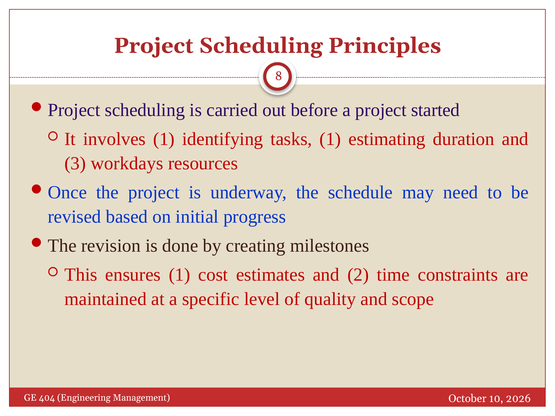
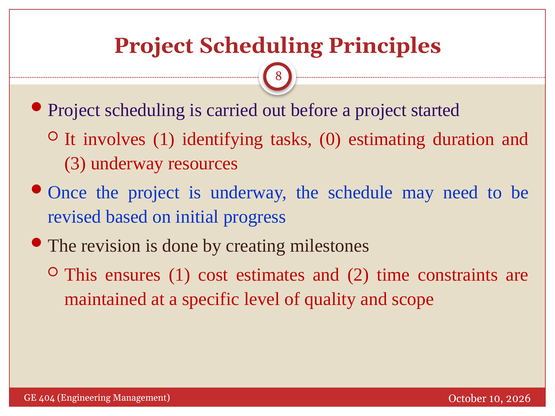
tasks 1: 1 -> 0 (330, 139)
3 workdays: workdays -> underway (127, 163)
